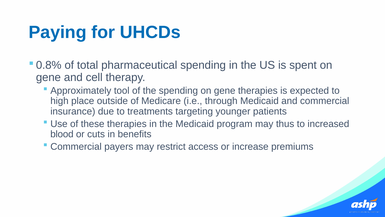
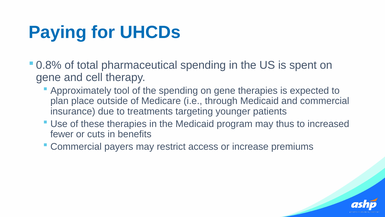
high: high -> plan (59, 101)
blood: blood -> fewer (62, 134)
